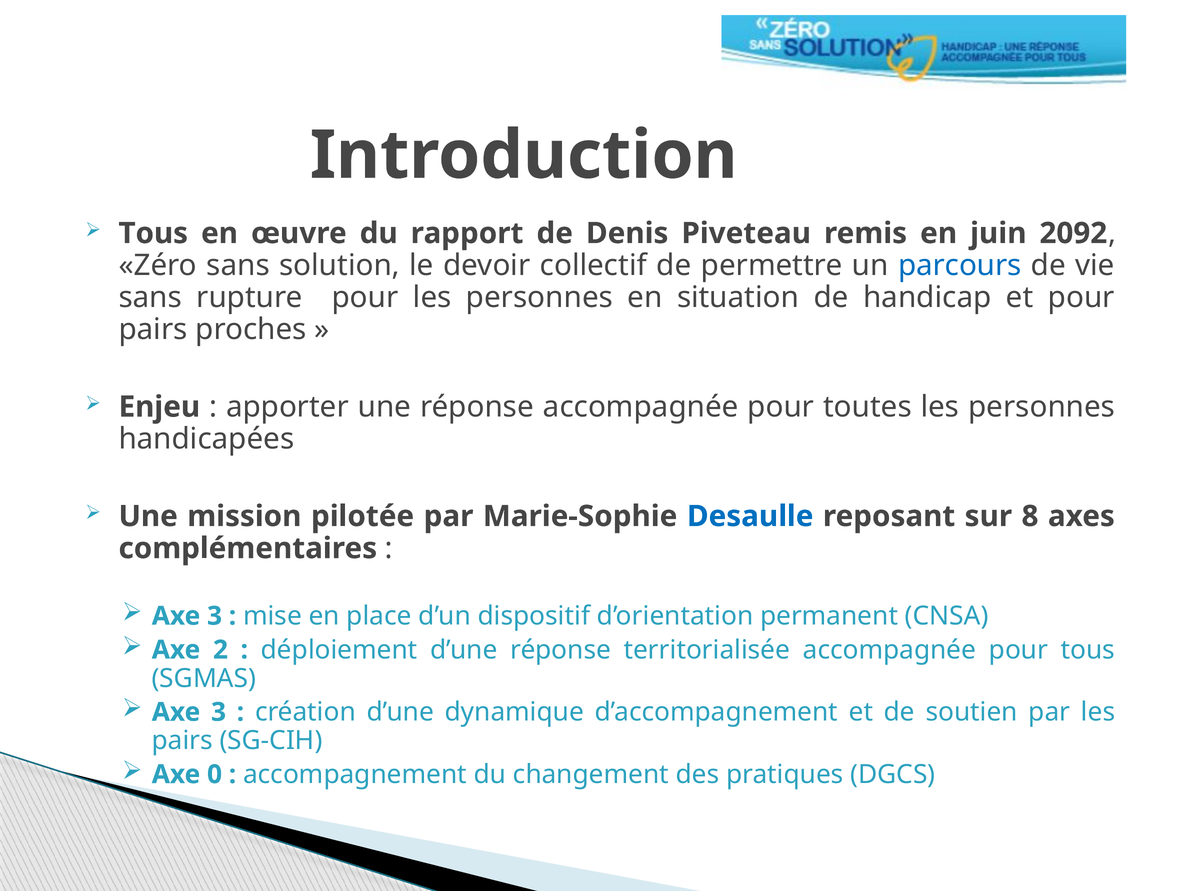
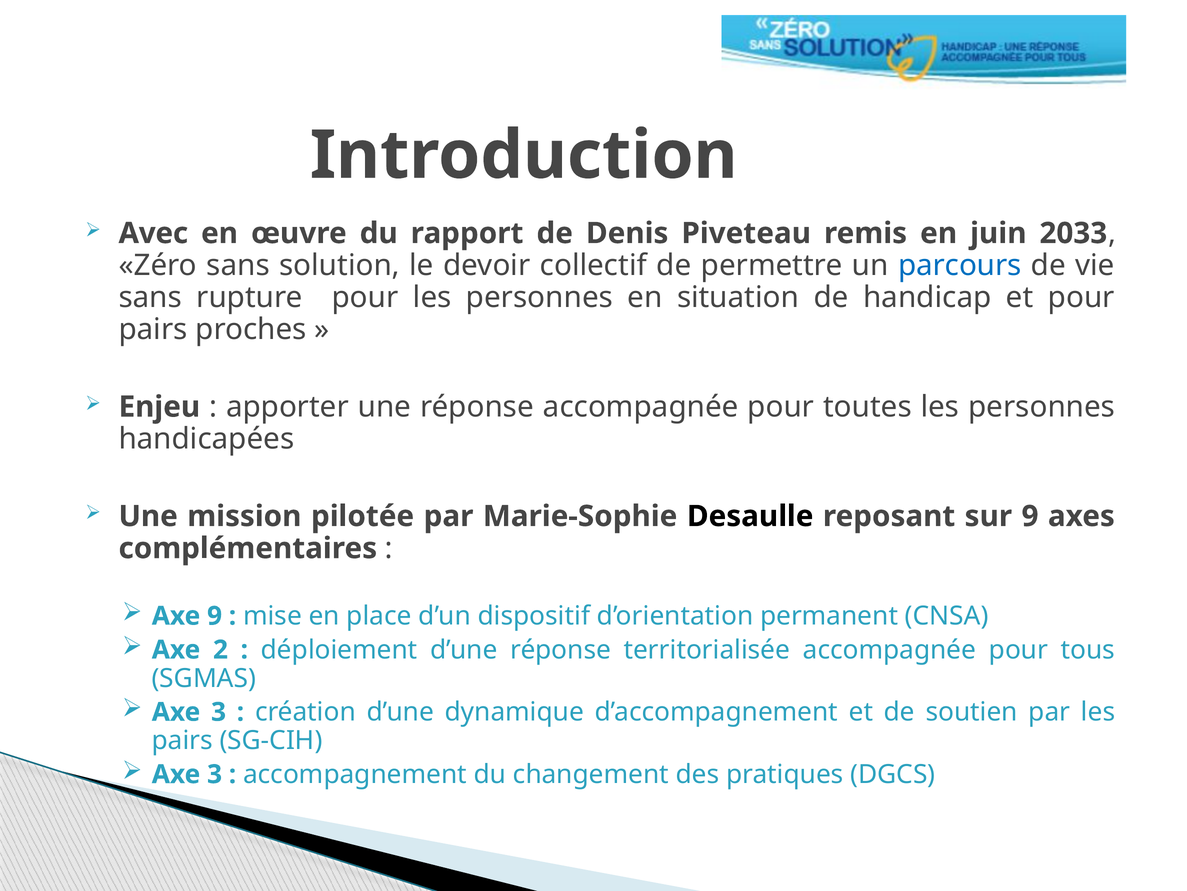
Tous: Tous -> Avec (153, 233)
2092: 2092 -> 2033 (1073, 233)
Desaulle colour: blue -> black (750, 516)
sur 8: 8 -> 9 (1030, 516)
3: 3 -> 9 (215, 616)
0: 0 -> 3 (215, 774)
